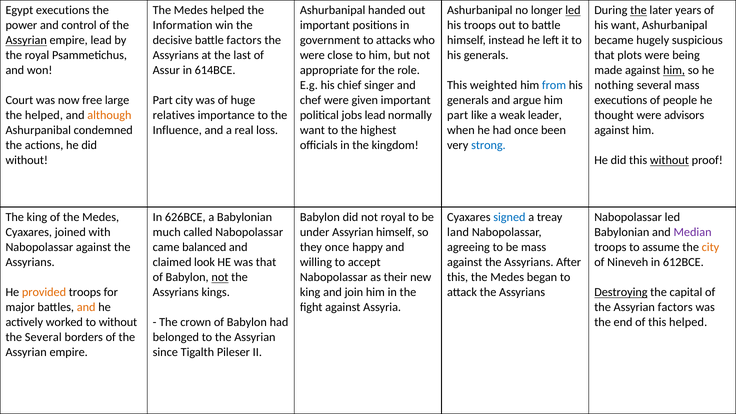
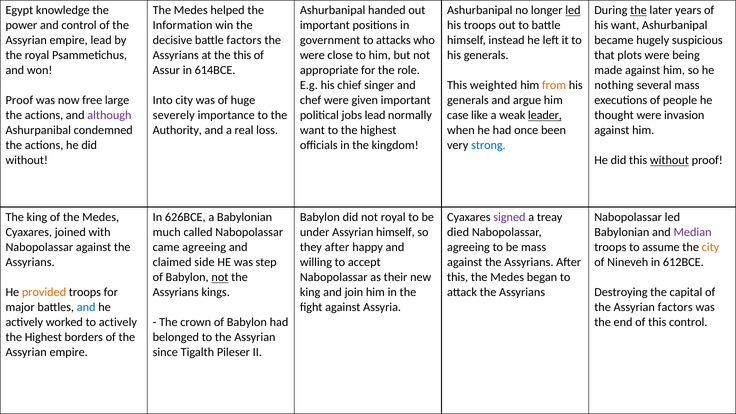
Egypt executions: executions -> knowledge (63, 10)
Assyrian underline: present -> none (26, 40)
the last: last -> this (242, 55)
him underline: present -> none (674, 70)
from colour: blue -> orange (554, 85)
Court: Court -> Proof (19, 100)
Part: Part -> Into (163, 100)
helped: helped -> actions (44, 115)
although colour: orange -> purple (109, 115)
relatives: relatives -> severely (174, 115)
part: part -> case (458, 115)
leader underline: none -> present (545, 115)
advisors: advisors -> invasion (684, 115)
Influence: Influence -> Authority (177, 130)
signed colour: blue -> purple (509, 217)
land: land -> died (458, 232)
came balanced: balanced -> agreeing (204, 247)
they once: once -> after (337, 247)
look: look -> side (204, 262)
was that: that -> step (266, 262)
Destroying underline: present -> none (621, 292)
and colour: orange -> blue (86, 307)
to without: without -> actively (118, 322)
this helped: helped -> control (688, 322)
Several: Several -> Highest (43, 337)
